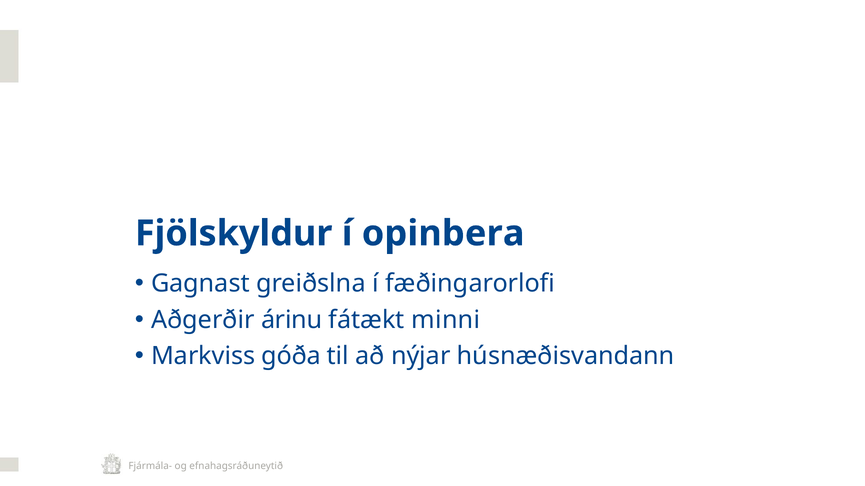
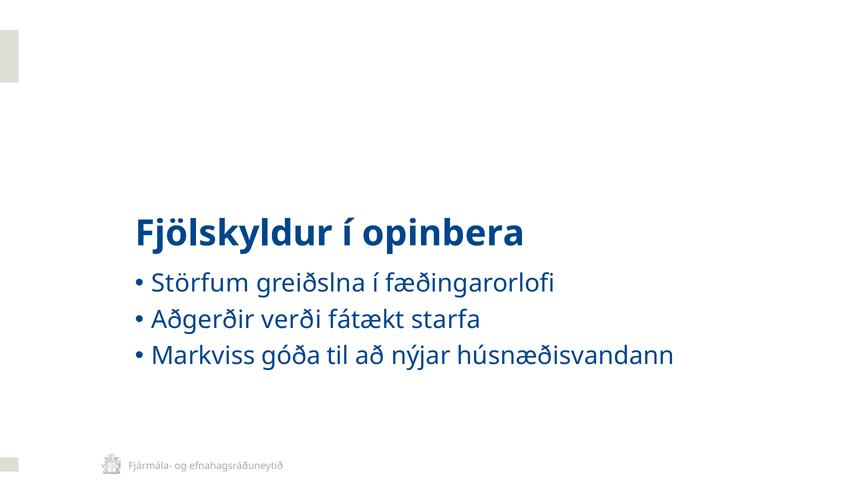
Gagnast: Gagnast -> Störfum (200, 284)
árinu: árinu -> verði (291, 320)
minni: minni -> starfa (446, 320)
